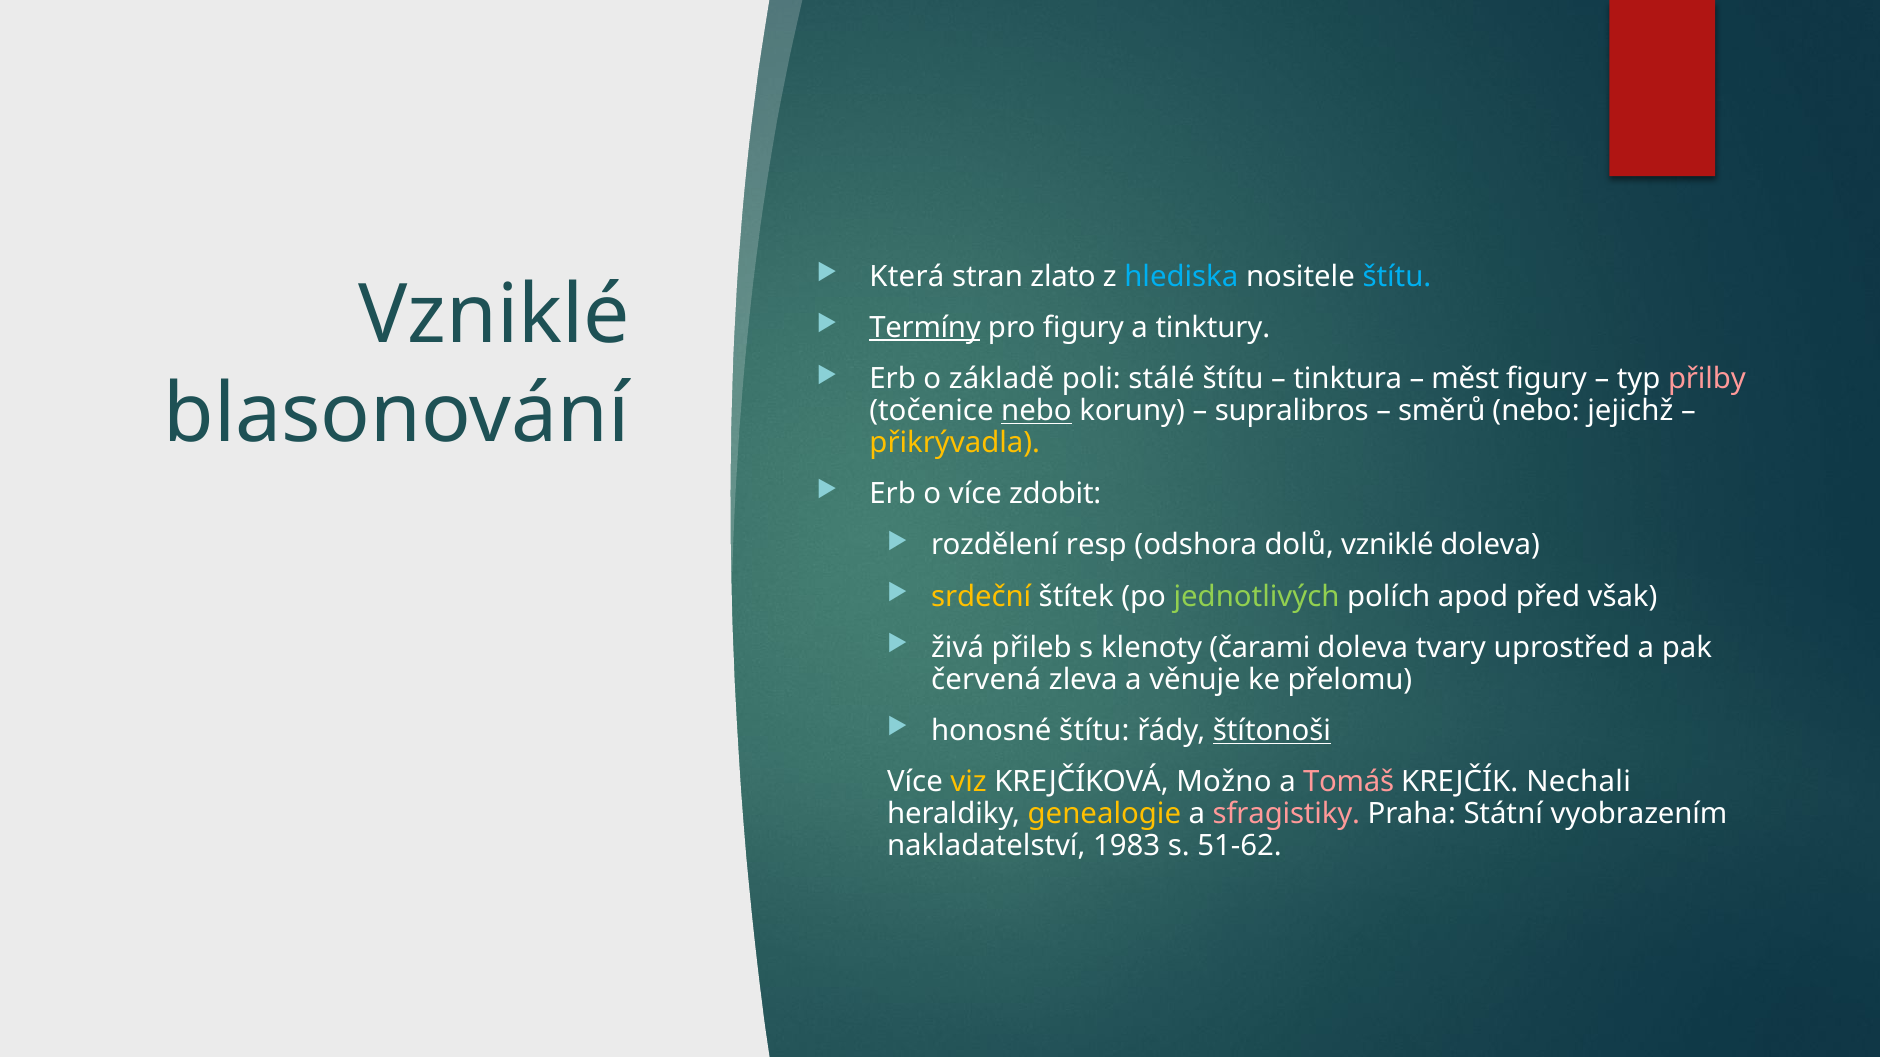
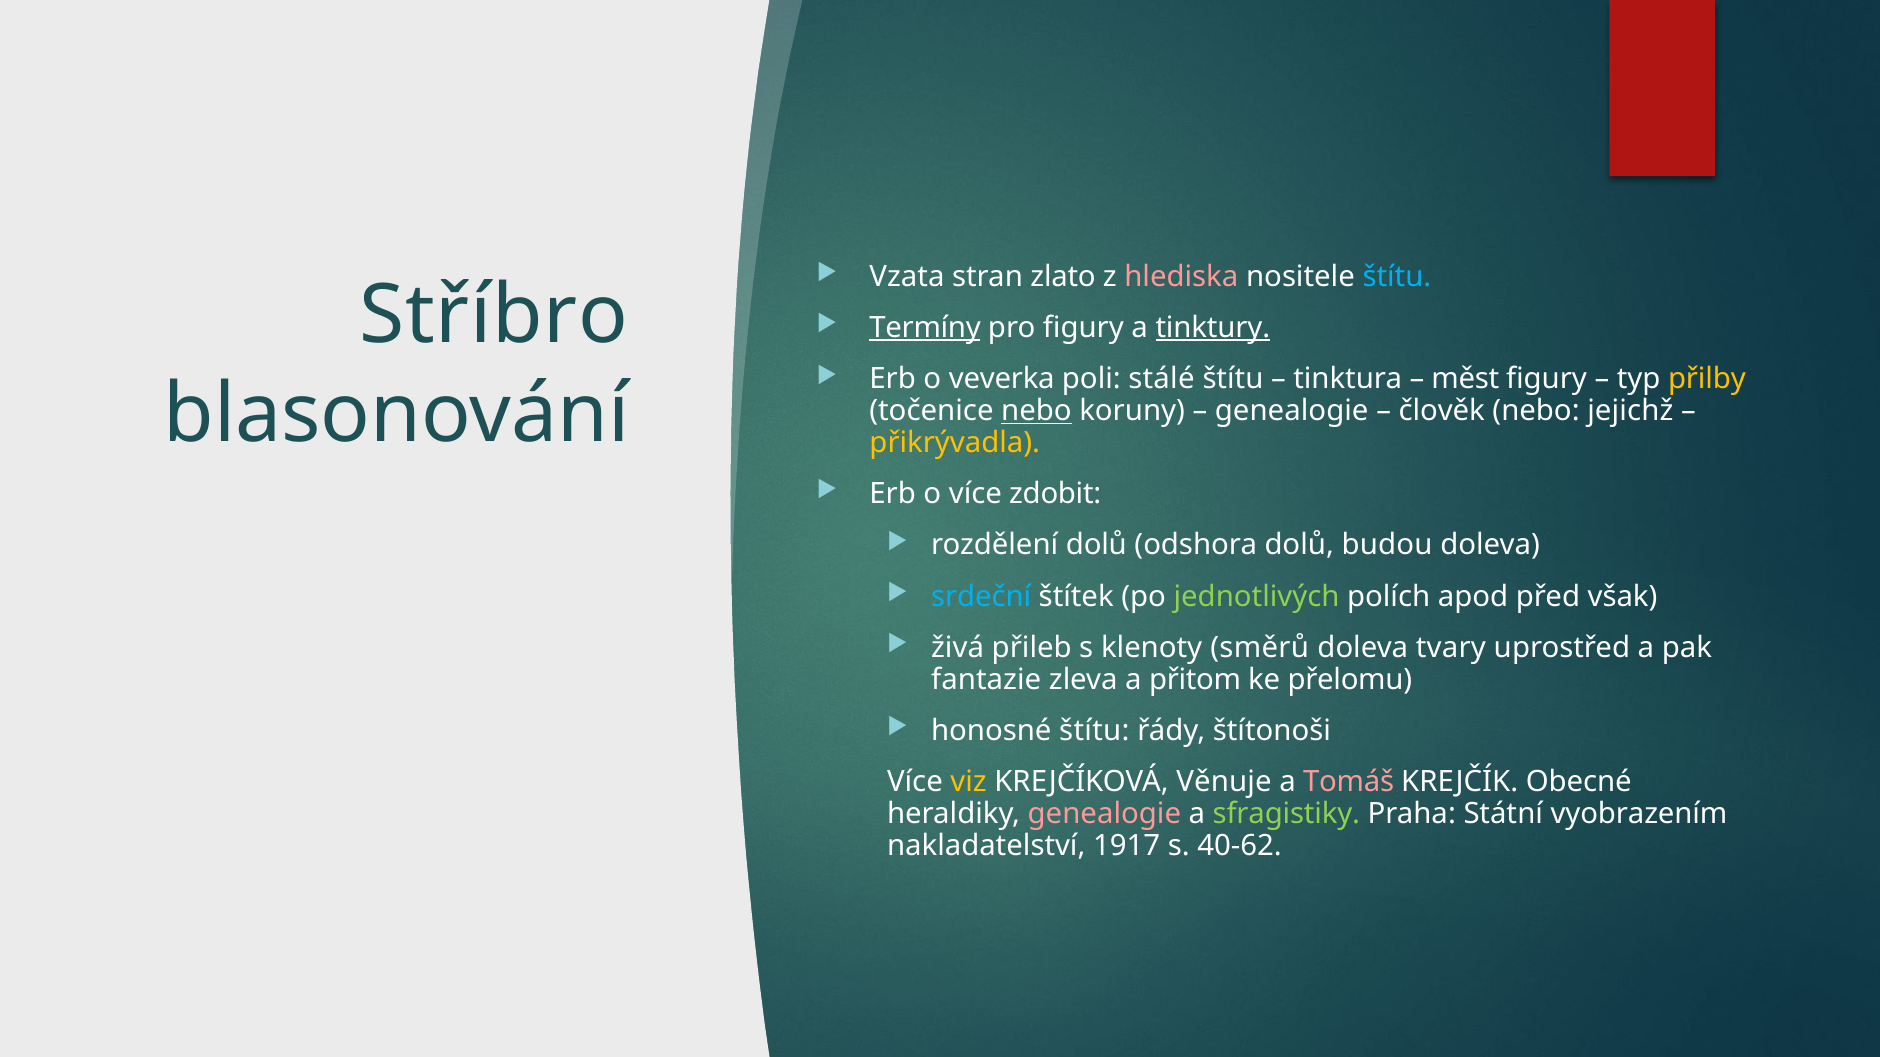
Která: Která -> Vzata (907, 277)
hlediska colour: light blue -> pink (1181, 277)
Vzniklé: Vzniklé -> Stříbro (494, 316)
tinktury underline: none -> present (1213, 328)
základě: základě -> veverka (1002, 379)
přilby colour: pink -> yellow (1707, 379)
supralibros: supralibros -> genealogie (1292, 411)
směrů: směrů -> člověk (1442, 411)
rozdělení resp: resp -> dolů (1096, 545)
dolů vzniklé: vzniklé -> budou (1387, 545)
srdeční colour: yellow -> light blue (981, 597)
čarami: čarami -> směrů (1260, 648)
červená: červená -> fantazie (986, 680)
věnuje: věnuje -> přitom (1195, 680)
štítonoši underline: present -> none (1272, 731)
Možno: Možno -> Věnuje (1224, 783)
Nechali: Nechali -> Obecné (1579, 783)
genealogie colour: yellow -> pink (1104, 814)
sfragistiky colour: pink -> light green (1286, 814)
1983: 1983 -> 1917 (1127, 846)
51-62: 51-62 -> 40-62 (1240, 846)
